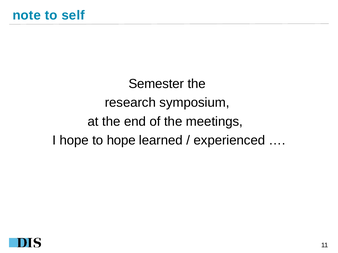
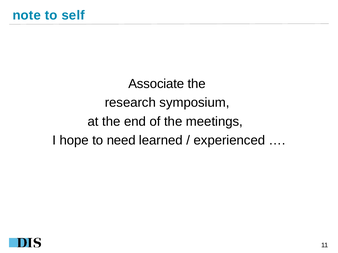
Semester: Semester -> Associate (156, 84)
to hope: hope -> need (121, 141)
